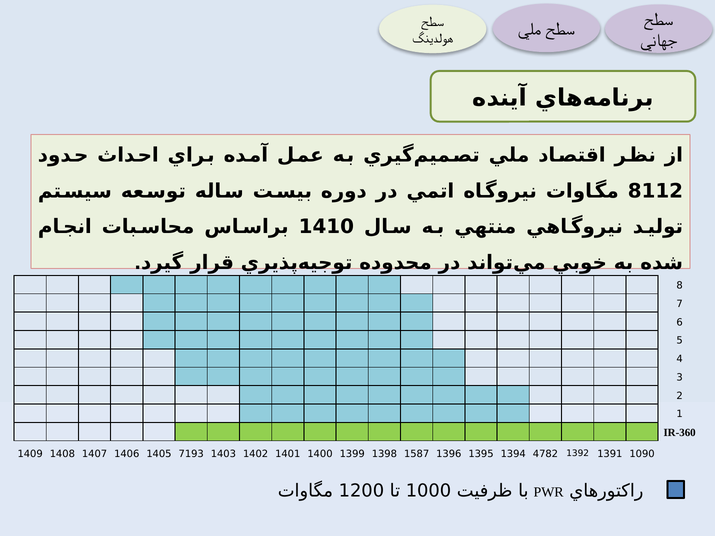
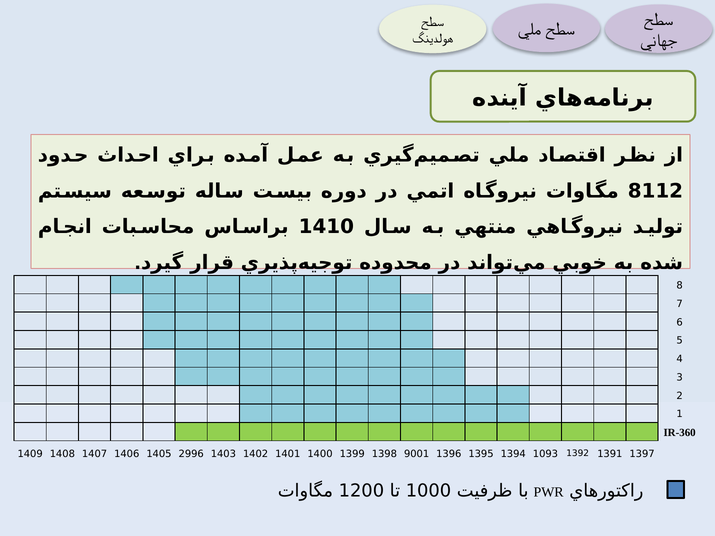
7193: 7193 -> 2996 (191, 454)
1587: 1587 -> 9001 (417, 454)
4782: 4782 -> 1093 (545, 454)
1090: 1090 -> 1397 (642, 454)
